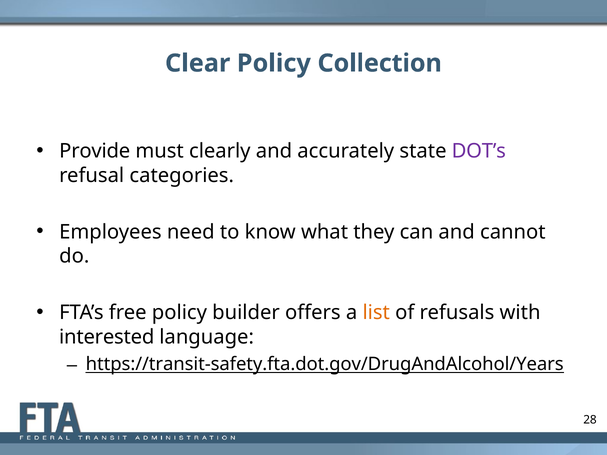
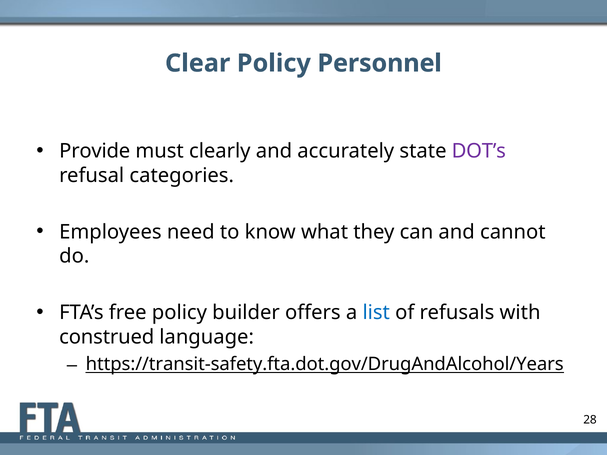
Collection: Collection -> Personnel (380, 63)
list colour: orange -> blue (376, 313)
interested: interested -> construed (107, 337)
